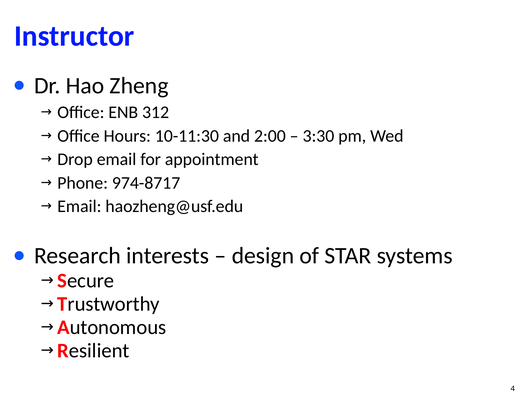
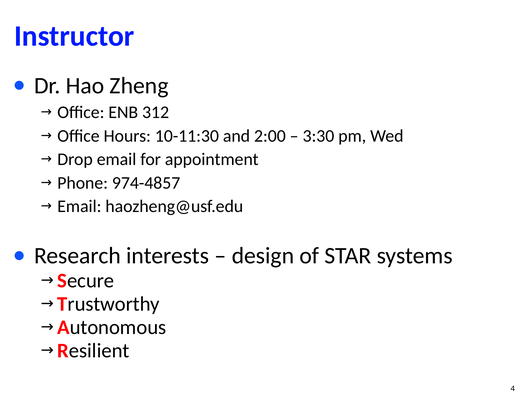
974-8717: 974-8717 -> 974-4857 (146, 183)
